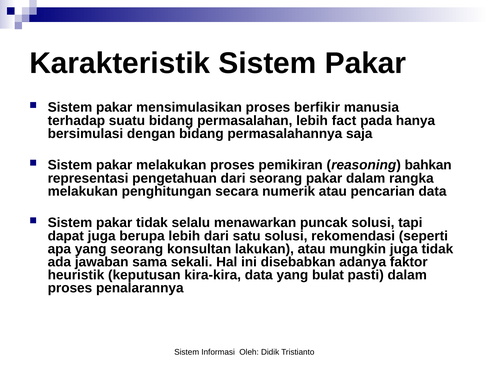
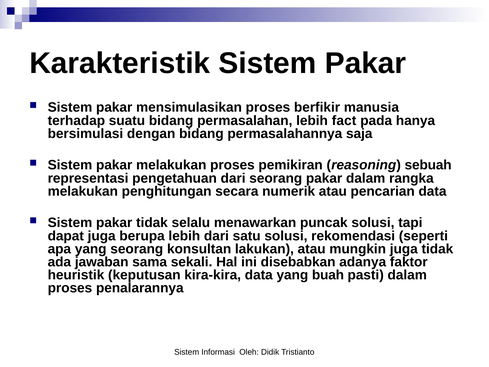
bahkan: bahkan -> sebuah (428, 165)
bulat: bulat -> buah (328, 275)
